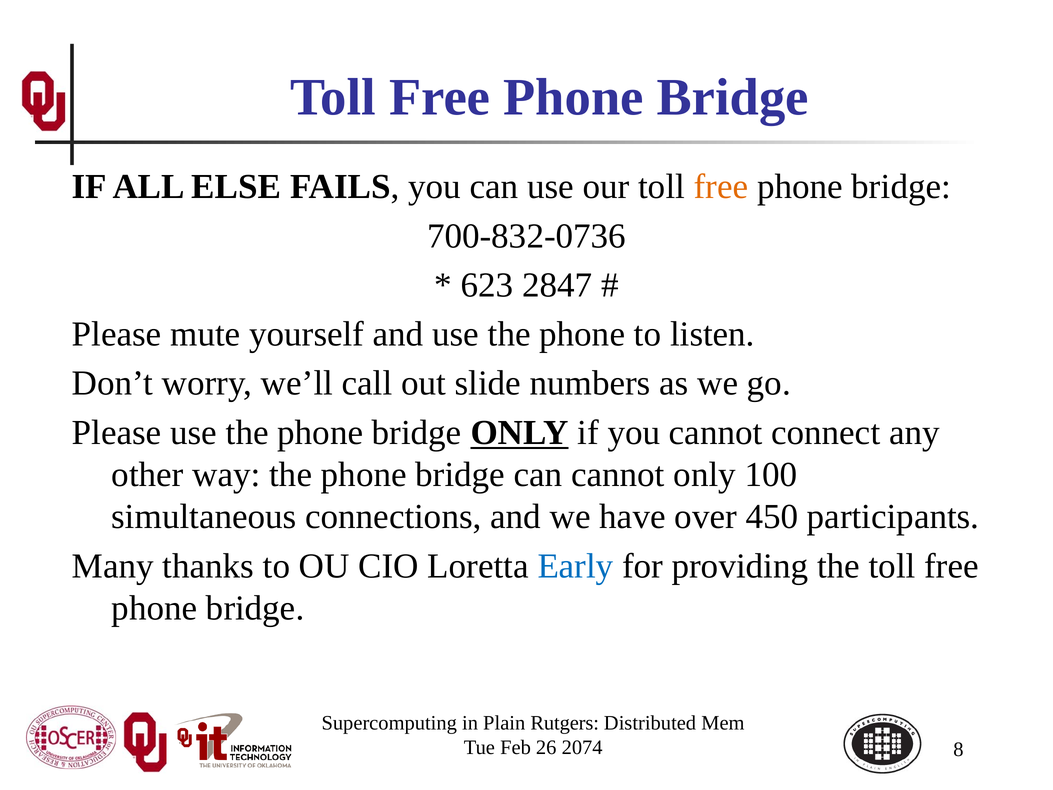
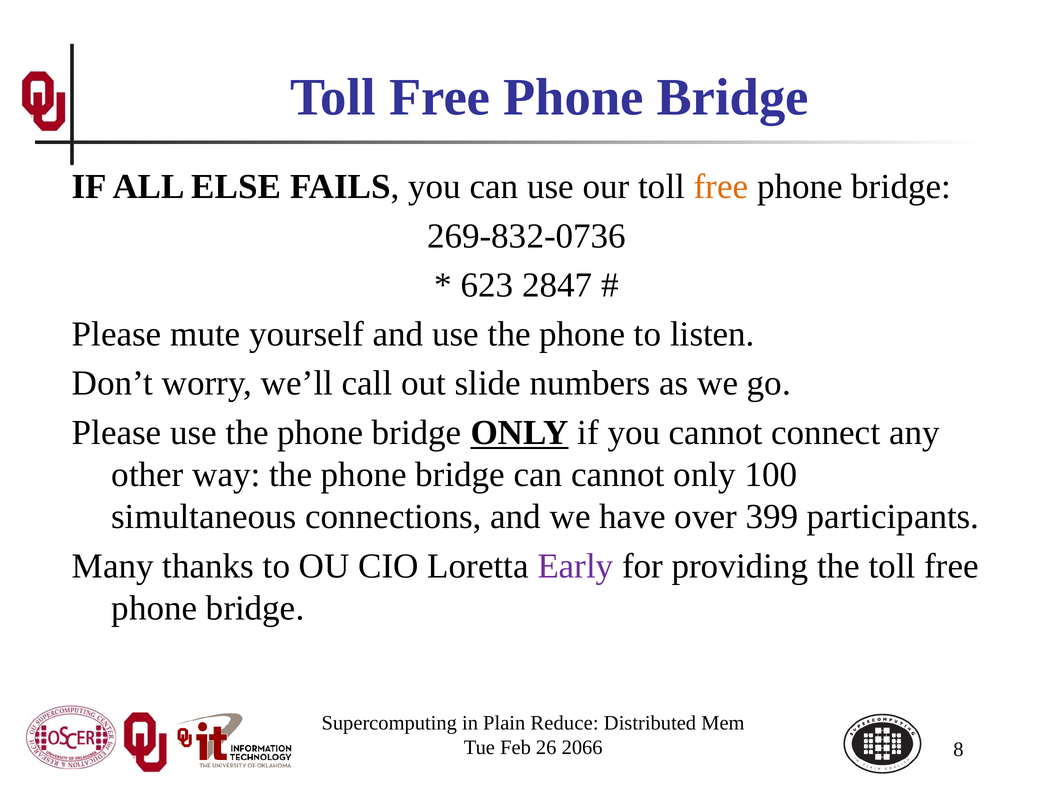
700-832-0736: 700-832-0736 -> 269-832-0736 (527, 236)
450: 450 -> 399 (772, 517)
Early colour: blue -> purple (575, 566)
Rutgers: Rutgers -> Reduce (565, 723)
2074: 2074 -> 2066 (582, 747)
